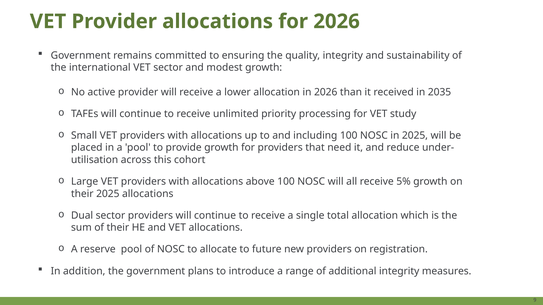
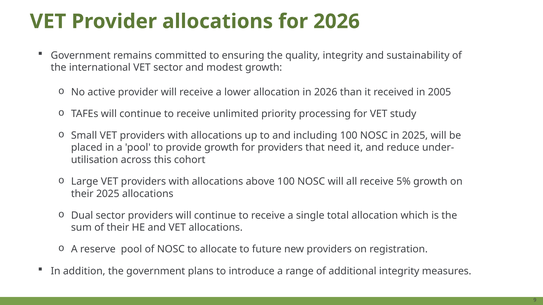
2035: 2035 -> 2005 (440, 92)
